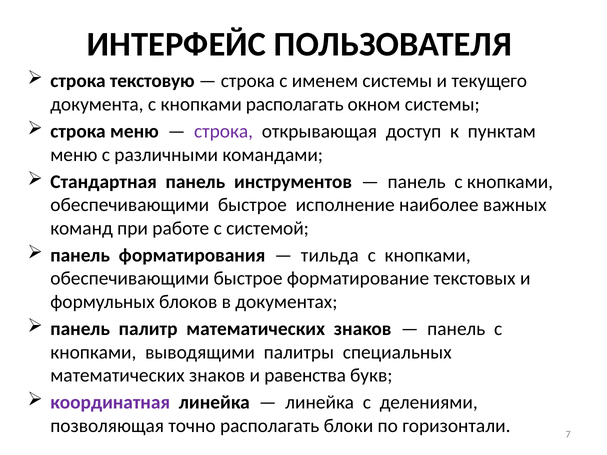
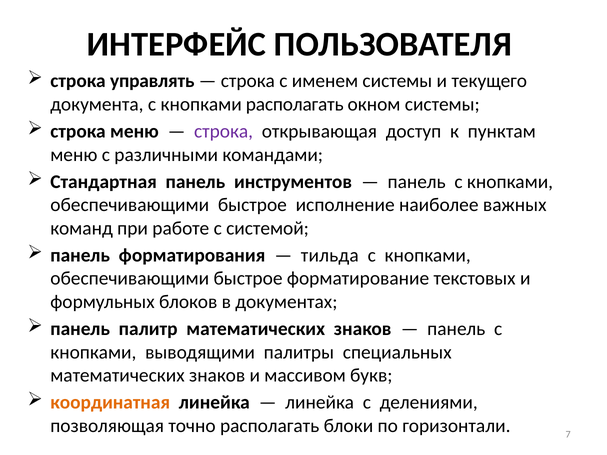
текстовую: текстовую -> управлять (152, 81)
равенства: равенства -> массивом (305, 376)
координатная colour: purple -> orange (110, 403)
